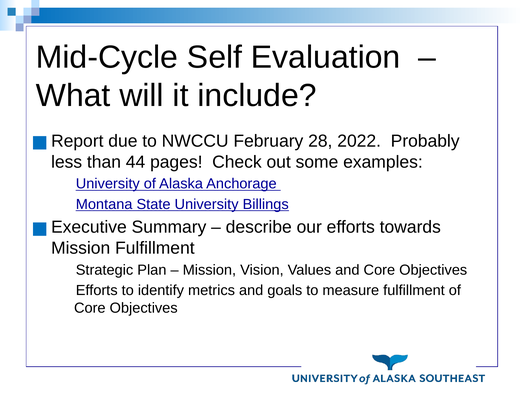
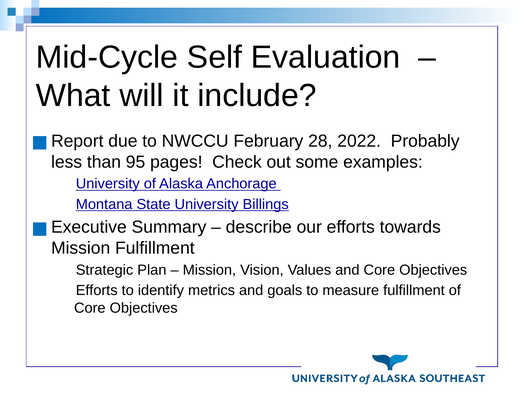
44: 44 -> 95 (136, 162)
